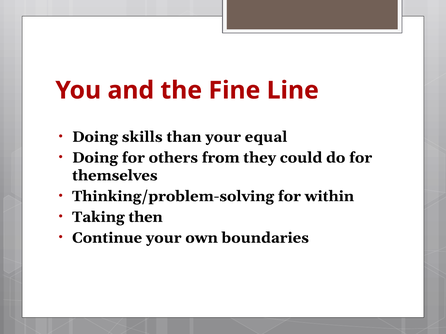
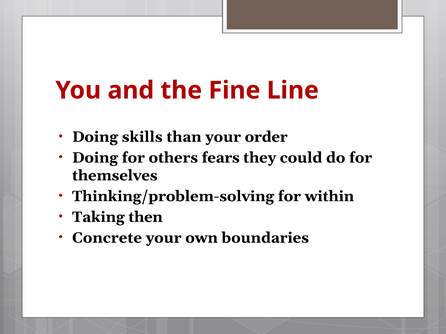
equal: equal -> order (266, 137)
from: from -> fears (221, 158)
Continue: Continue -> Concrete (107, 238)
